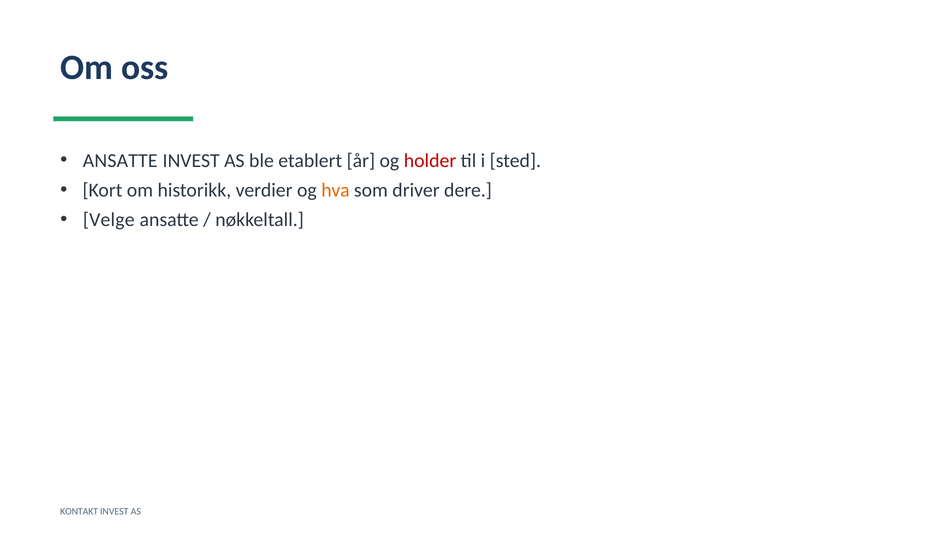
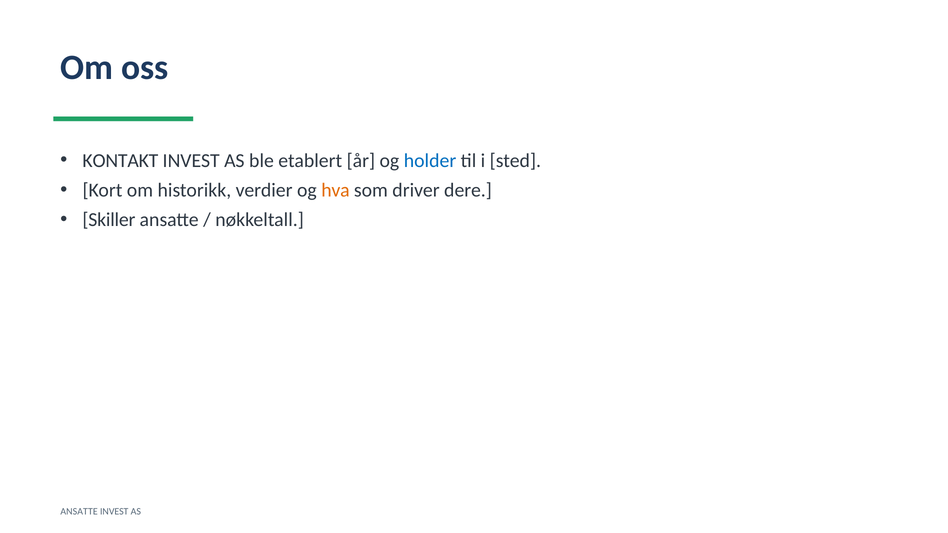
ANSATTE: ANSATTE -> KONTAKT (120, 161)
holder colour: red -> blue (430, 161)
Velge: Velge -> Skiller (109, 220)
KONTAKT: KONTAKT -> ANSATTE (79, 512)
